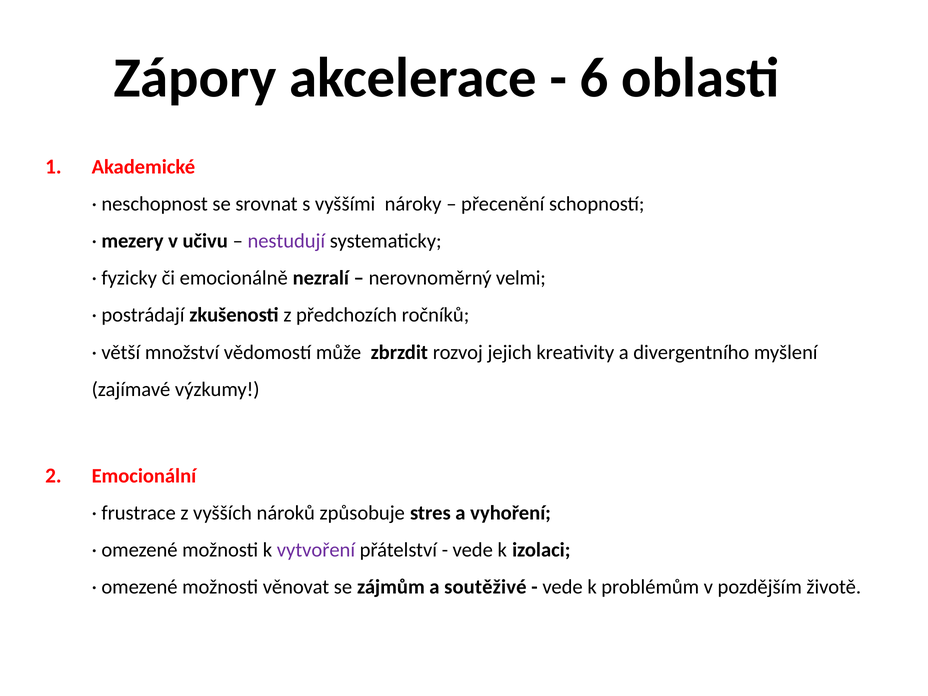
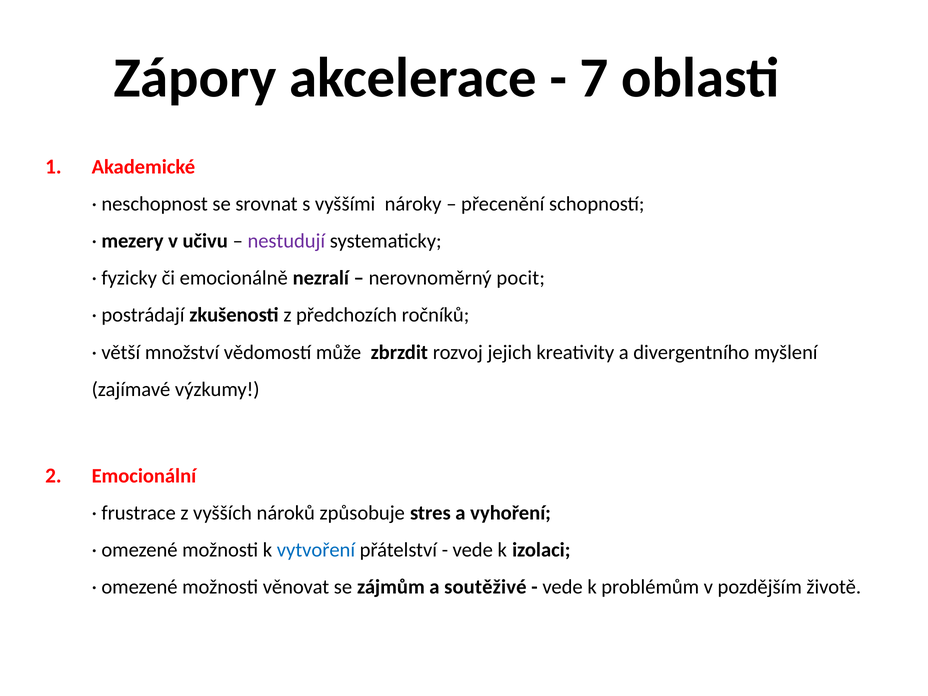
6: 6 -> 7 (594, 78)
velmi: velmi -> pocit (521, 278)
vytvoření colour: purple -> blue (316, 550)
